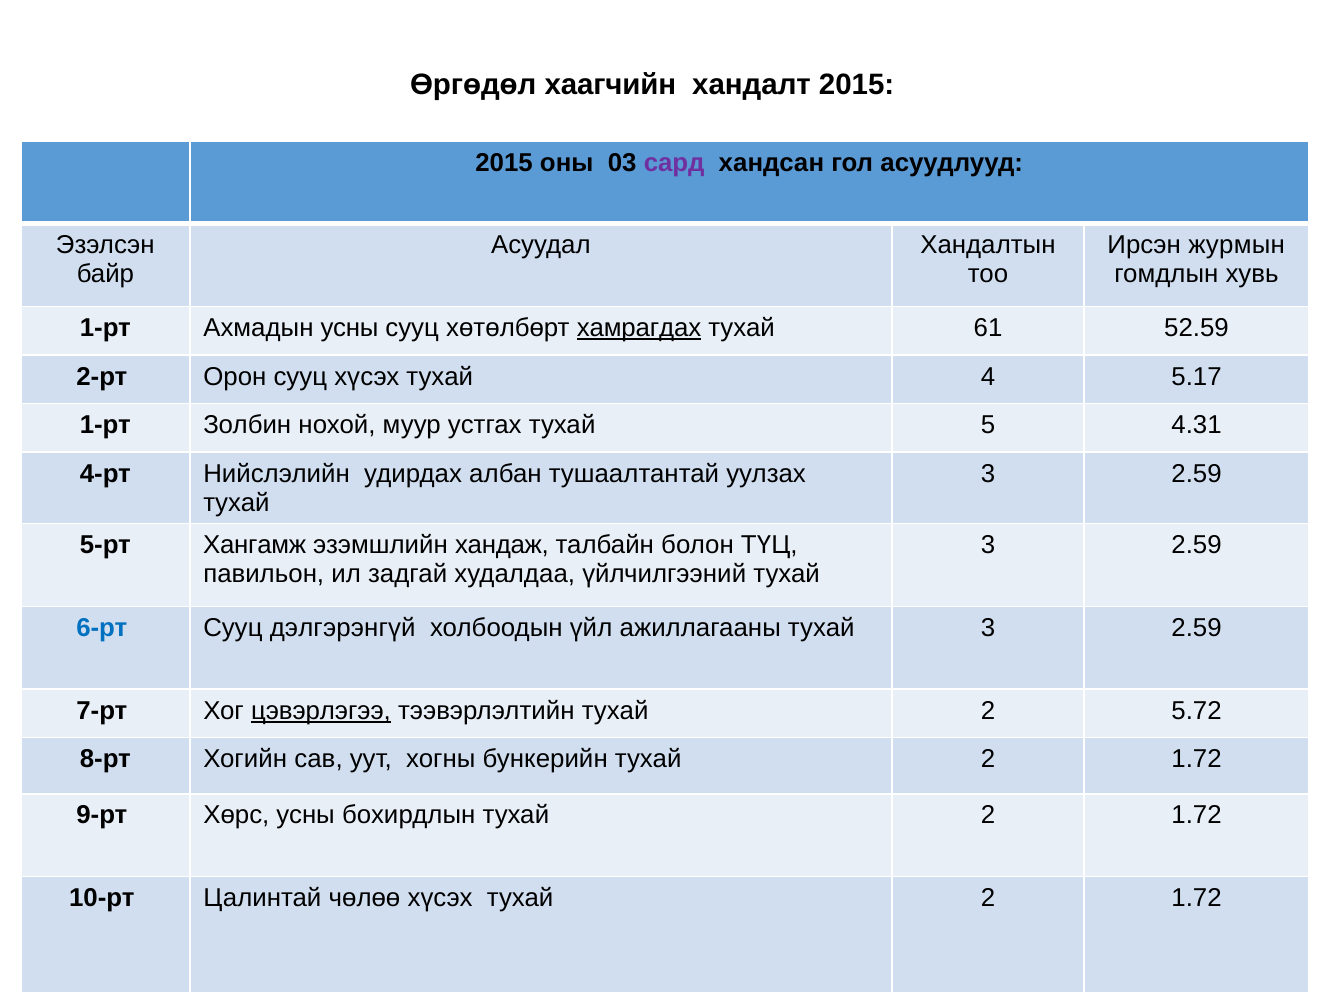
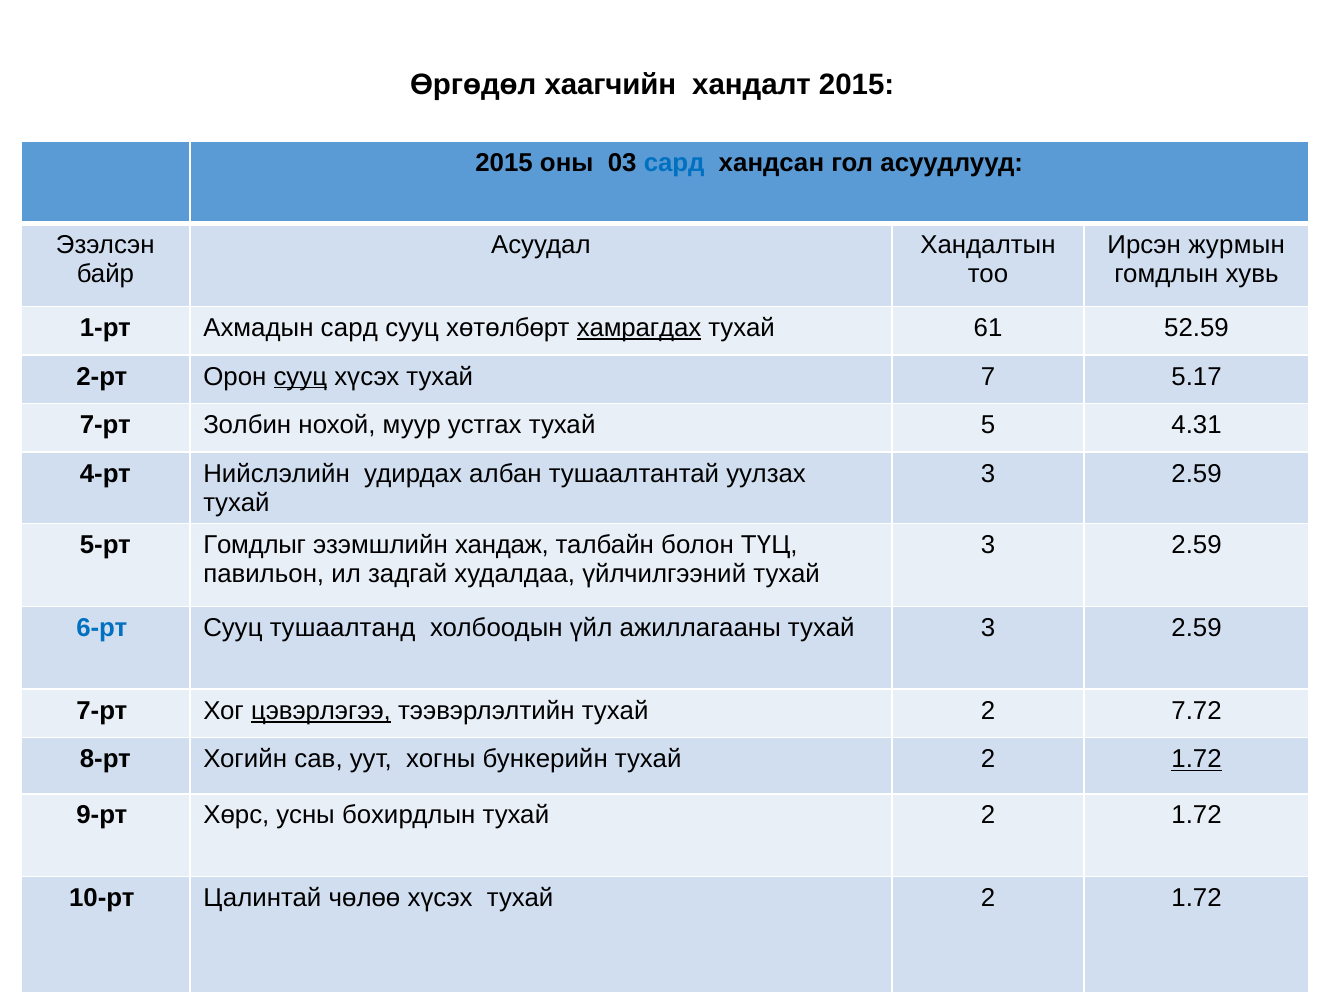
сард colour: purple -> blue (674, 163)
Ахмадын усны: усны -> сард (349, 328)
сууц underline: none -> present (300, 377)
4: 4 -> 7 (988, 377)
1-рт: 1-рт -> 7-рт (105, 425)
Хангамж: Хангамж -> Гомдлыг (255, 545)
дэлгэрэнгүй: дэлгэрэнгүй -> тушаалтанд (343, 628)
5.72: 5.72 -> 7.72 (1197, 711)
1.72 underline: none -> present (1197, 759)
